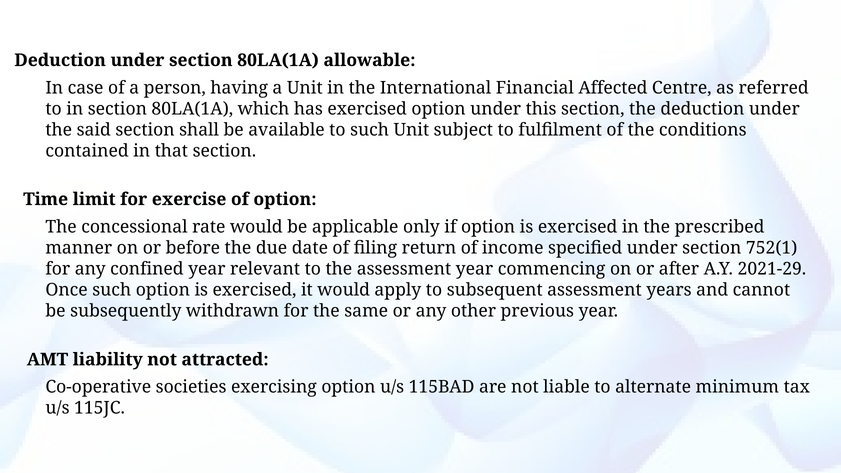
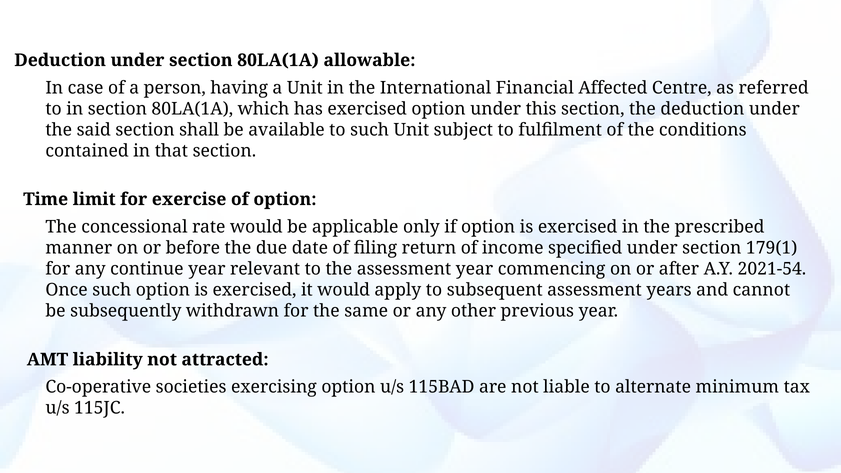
752(1: 752(1 -> 179(1 (772, 248)
confined: confined -> continue (147, 269)
2021-29: 2021-29 -> 2021-54 (772, 269)
